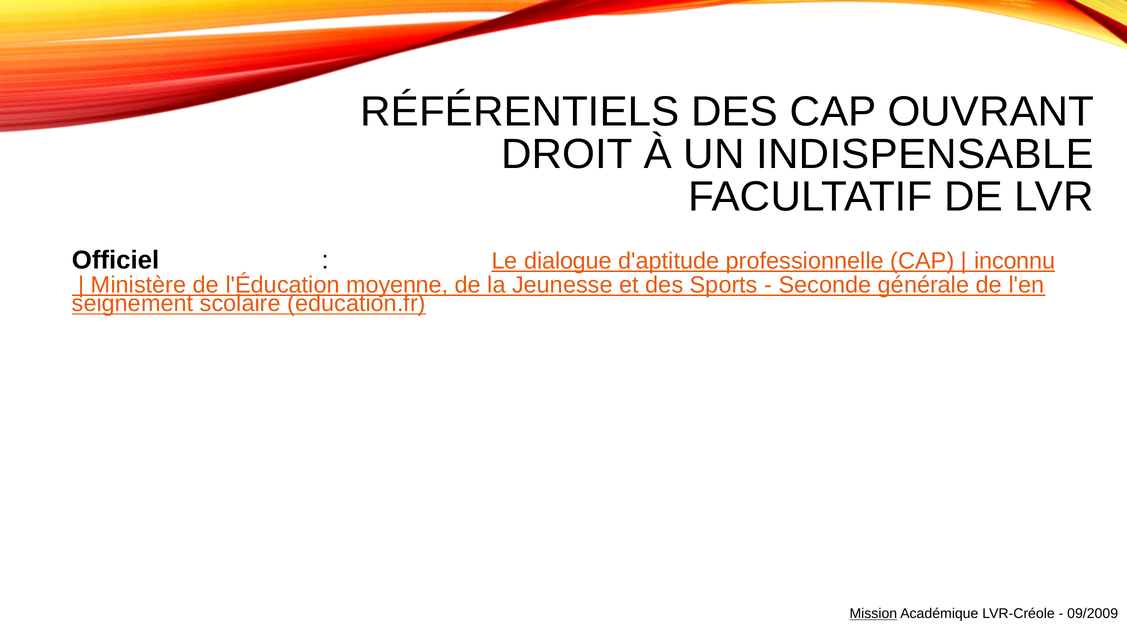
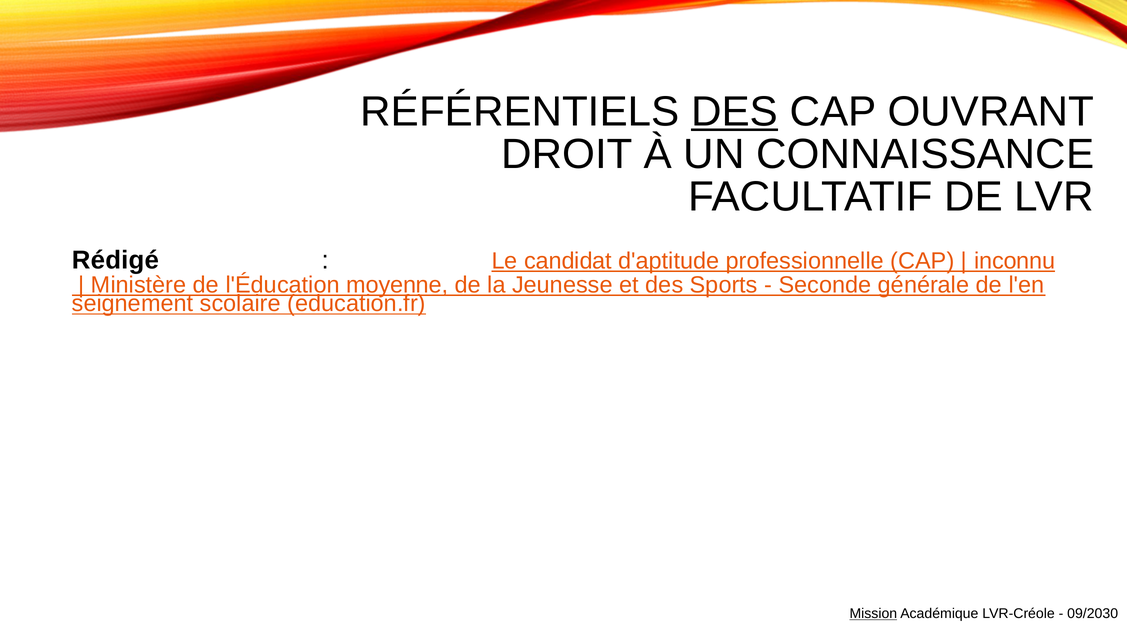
DES underline: none -> present (735, 112)
INDISPENSABLE: INDISPENSABLE -> CONNAISSANCE (925, 154)
Officiel: Officiel -> Rédigé (115, 260)
dialogue: dialogue -> candidat (568, 261)
09/2009: 09/2009 -> 09/2030 (1093, 614)
